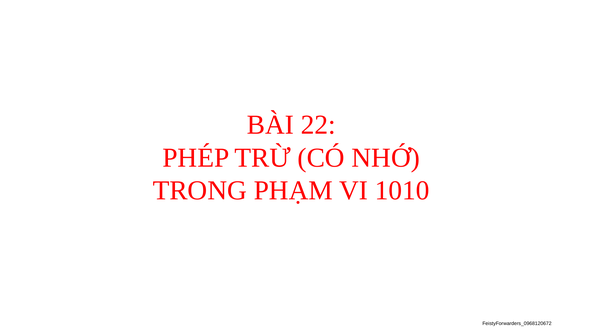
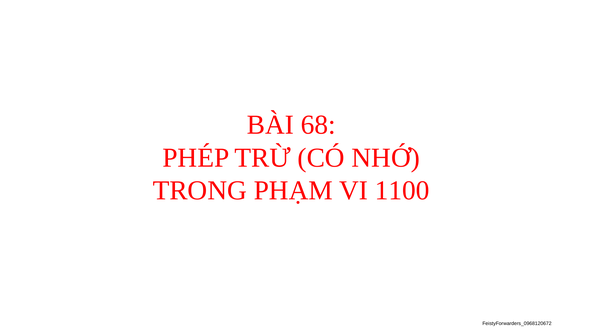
22: 22 -> 68 (318, 125)
1010: 1010 -> 1100 (402, 190)
